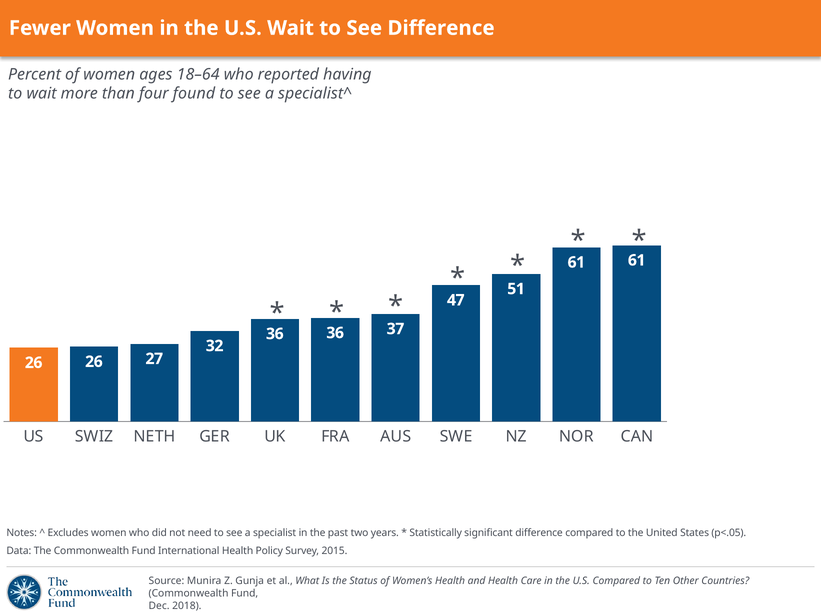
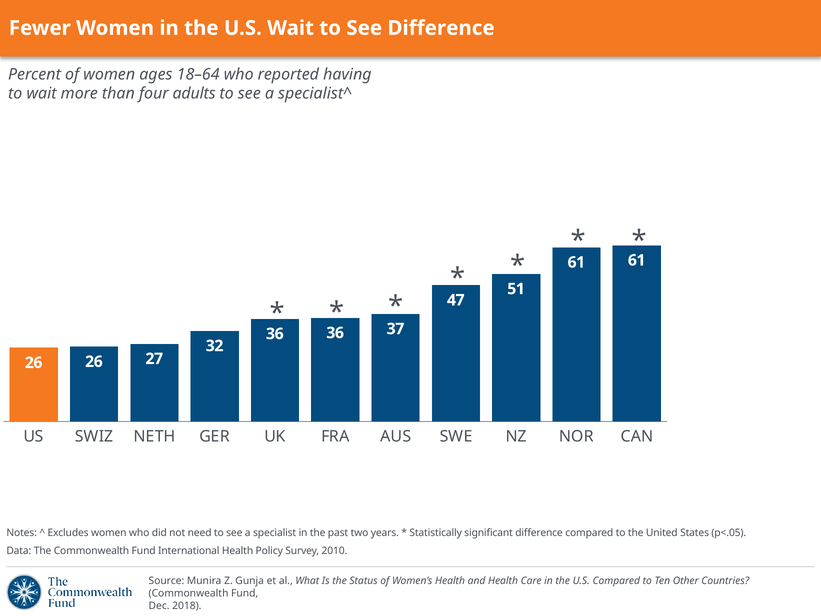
found: found -> adults (194, 94)
2015: 2015 -> 2010 (334, 550)
